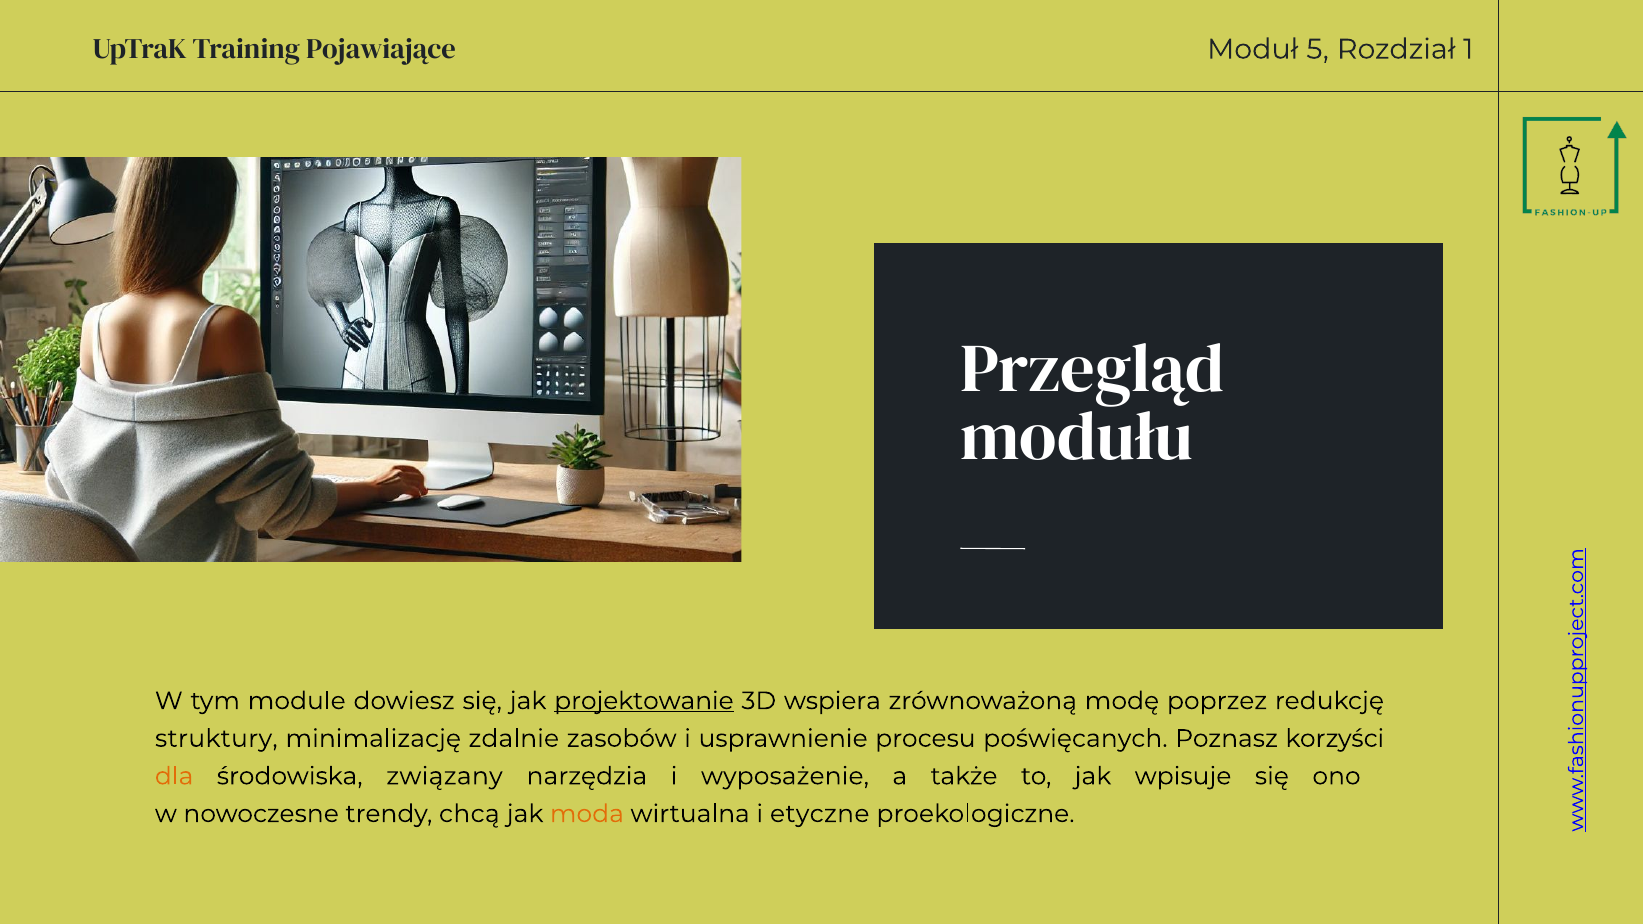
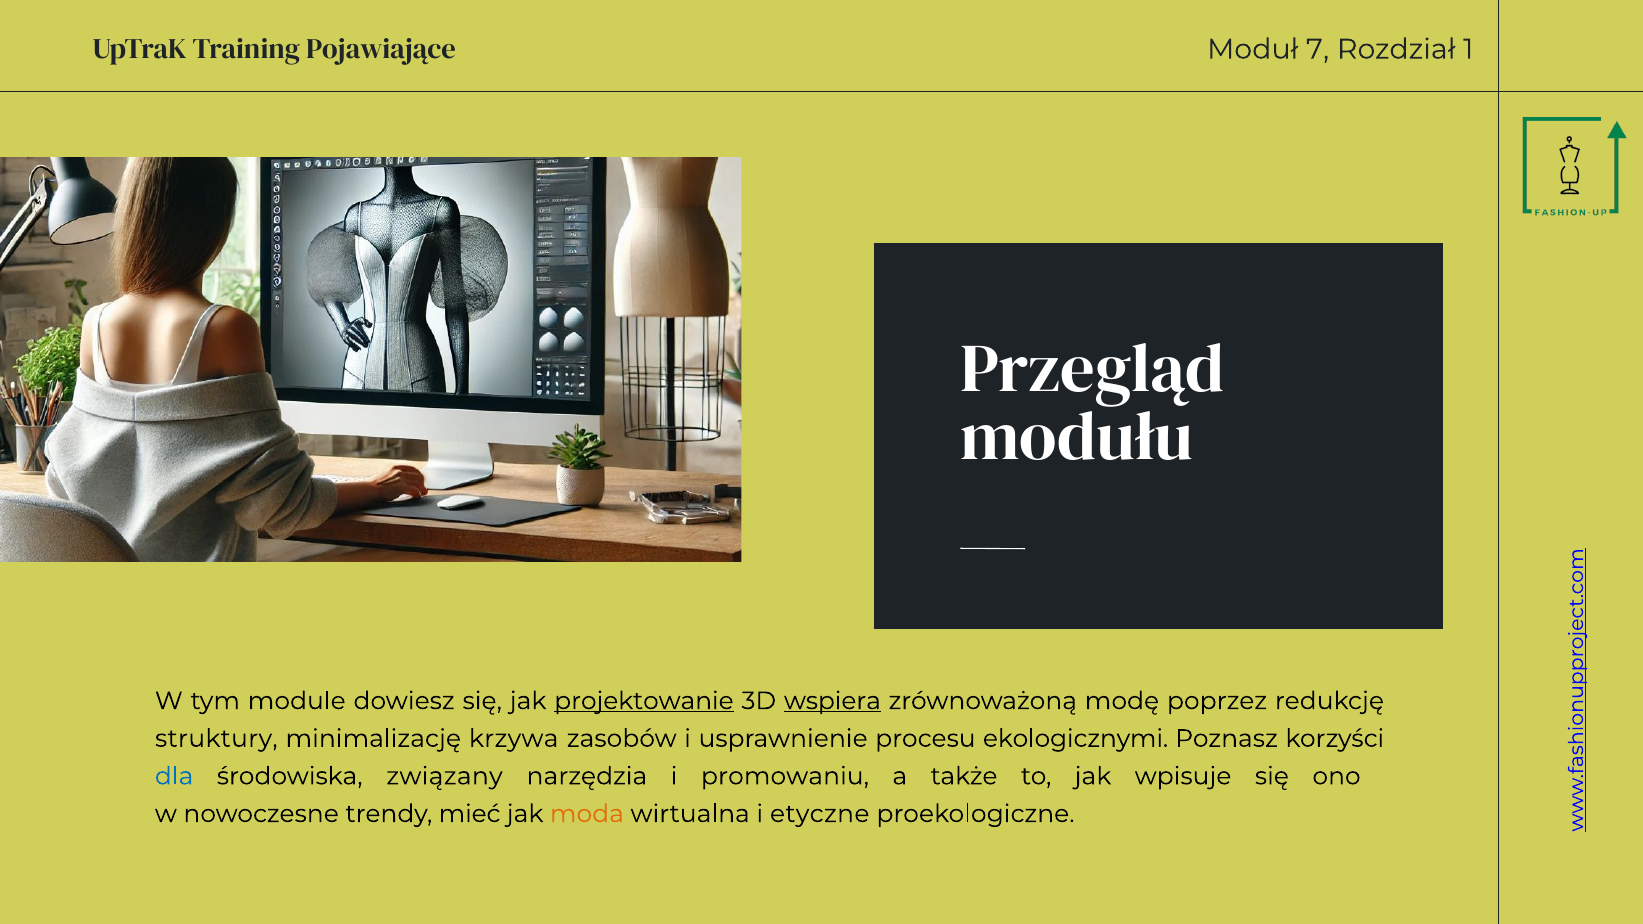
5: 5 -> 7 (1318, 49)
wspiera underline: none -> present (832, 701)
zdalnie: zdalnie -> krzywa (514, 739)
poświęcanych: poświęcanych -> ekologicznymi (1076, 739)
dla colour: orange -> blue (174, 776)
wyposażenie: wyposażenie -> promowaniu (785, 776)
chcą: chcą -> mieć (470, 814)
